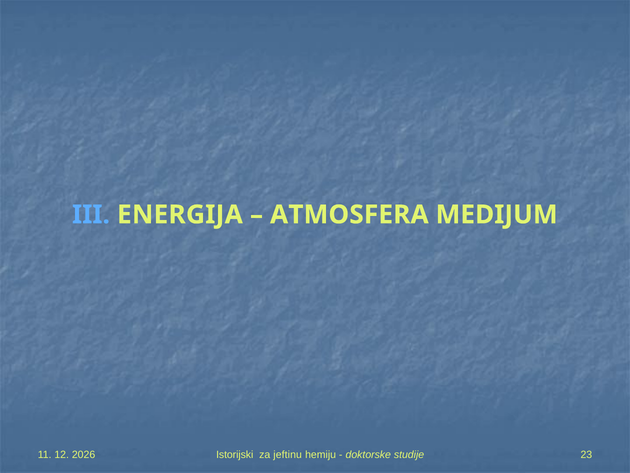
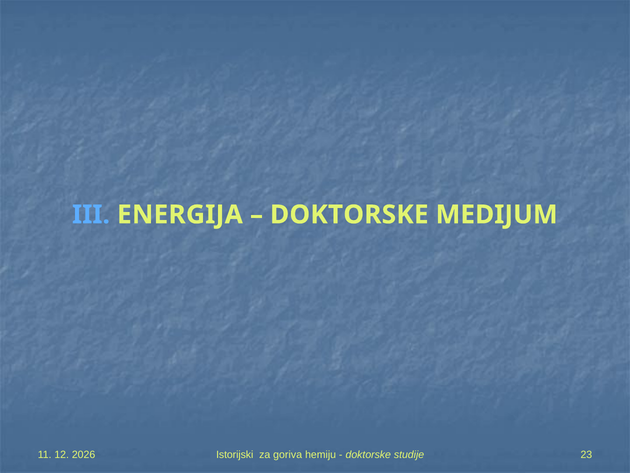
ATMOSFERA: ATMOSFERA -> DOKTORSKE (349, 214)
jeftinu: jeftinu -> goriva (288, 454)
